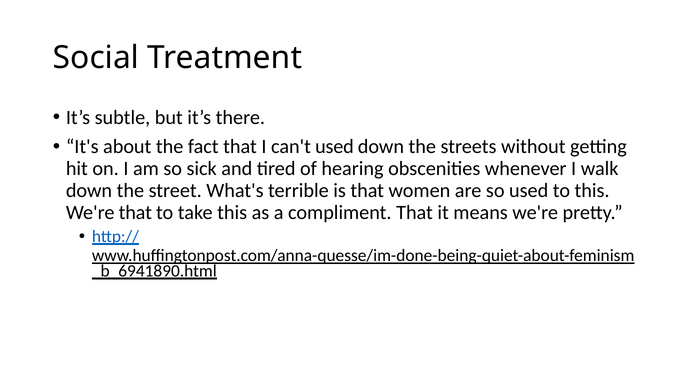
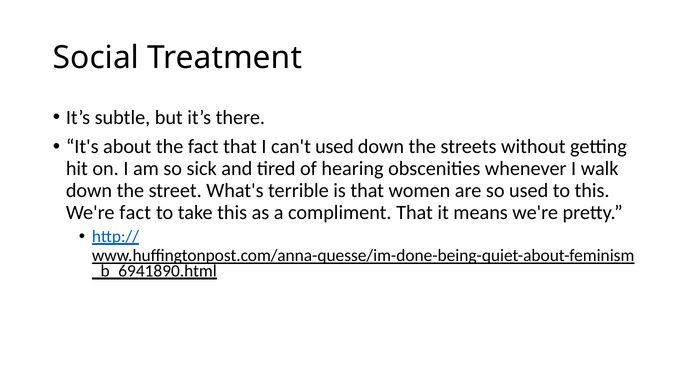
We're that: that -> fact (135, 212)
